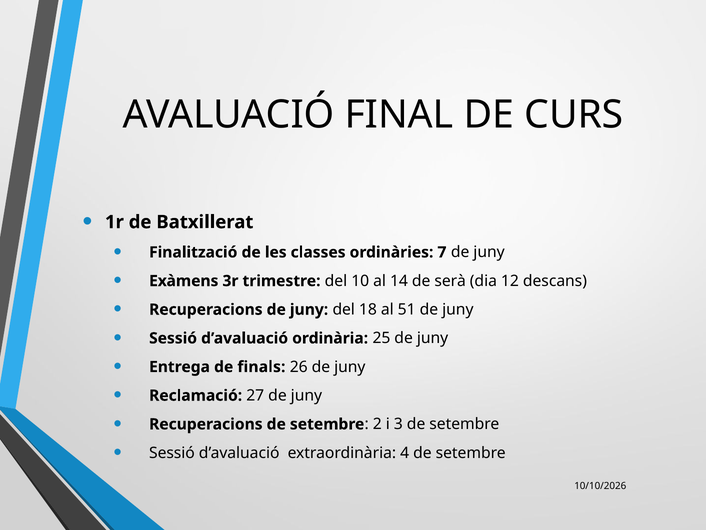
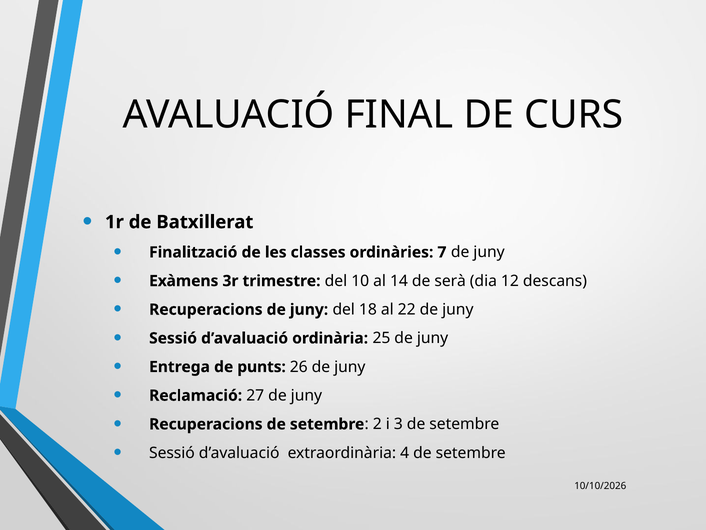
51: 51 -> 22 (407, 309)
finals: finals -> punts (262, 367)
